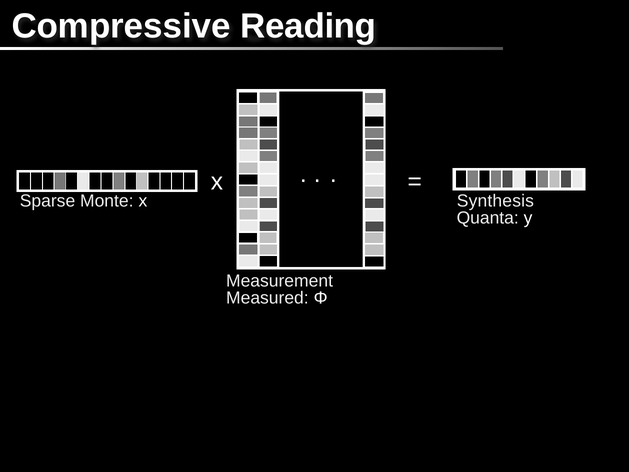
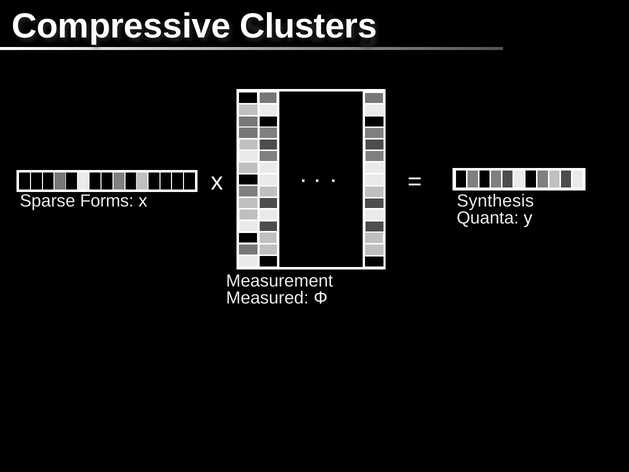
Reading: Reading -> Clusters (308, 26)
Monte: Monte -> Forms (107, 201)
